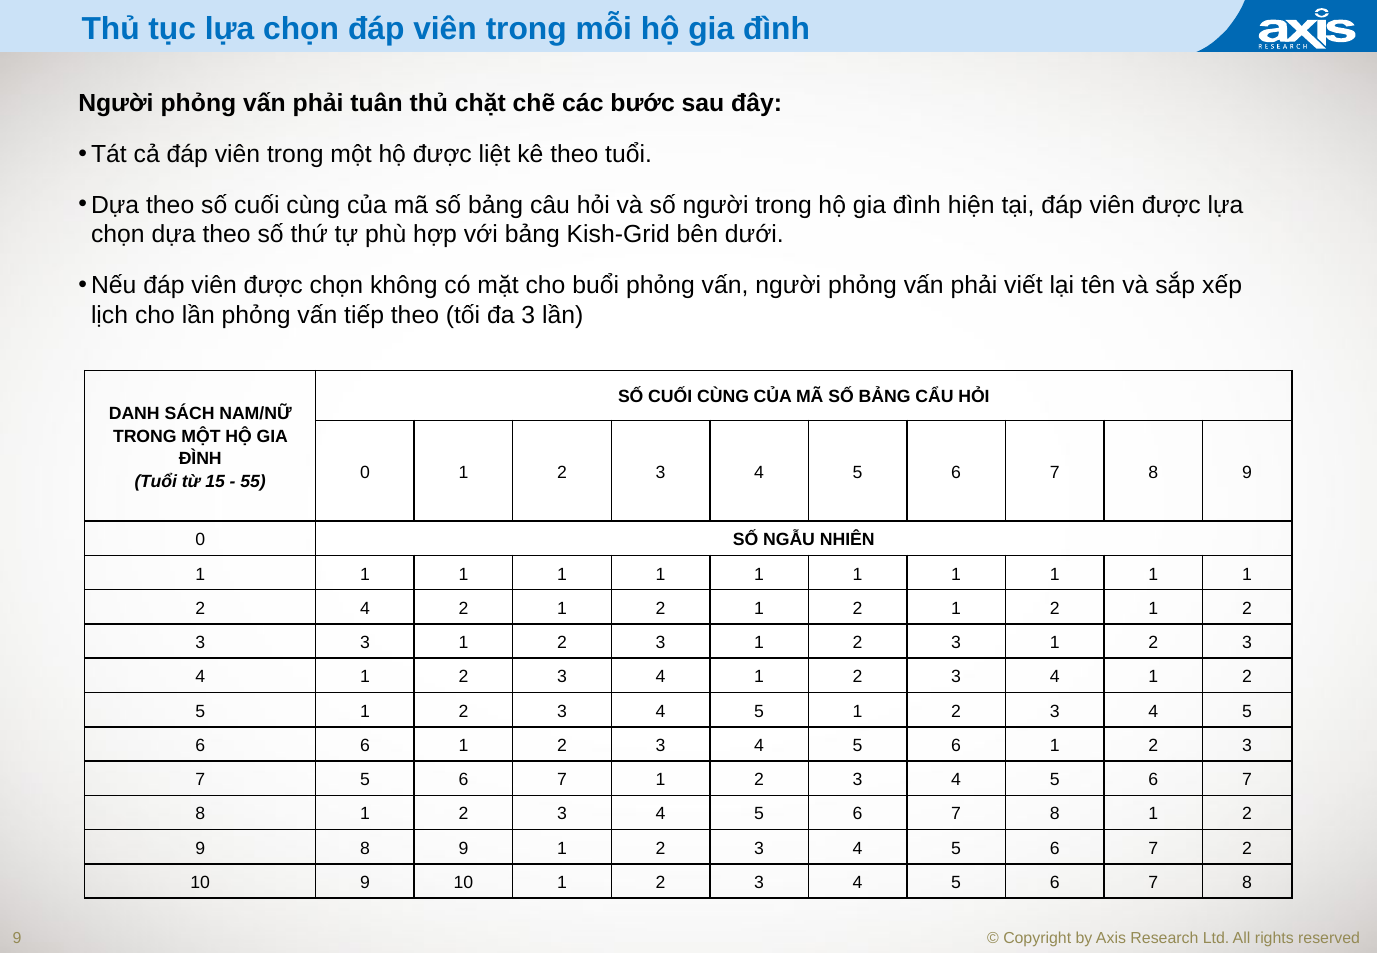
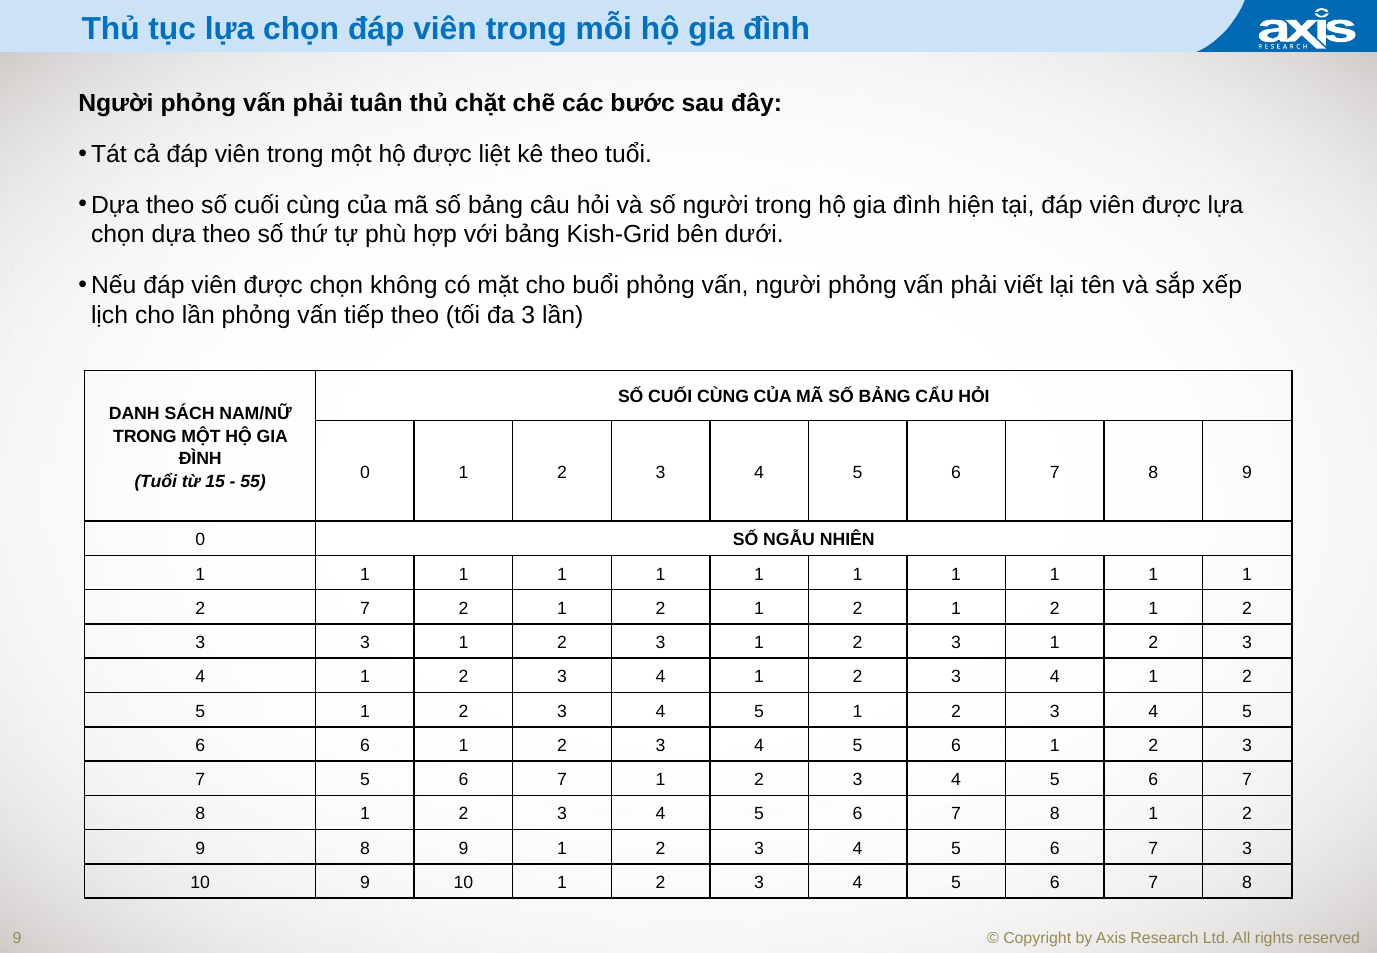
2 4: 4 -> 7 (365, 609)
7 2: 2 -> 3 (1247, 849)
